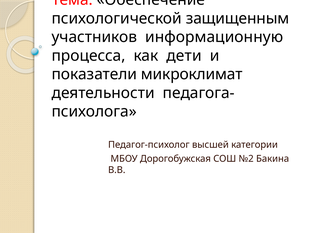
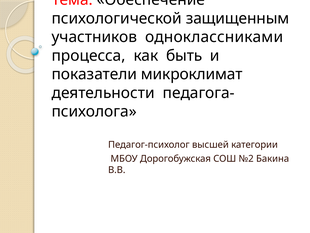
информационную: информационную -> одноклассниками (214, 37)
дети: дети -> быть (184, 56)
